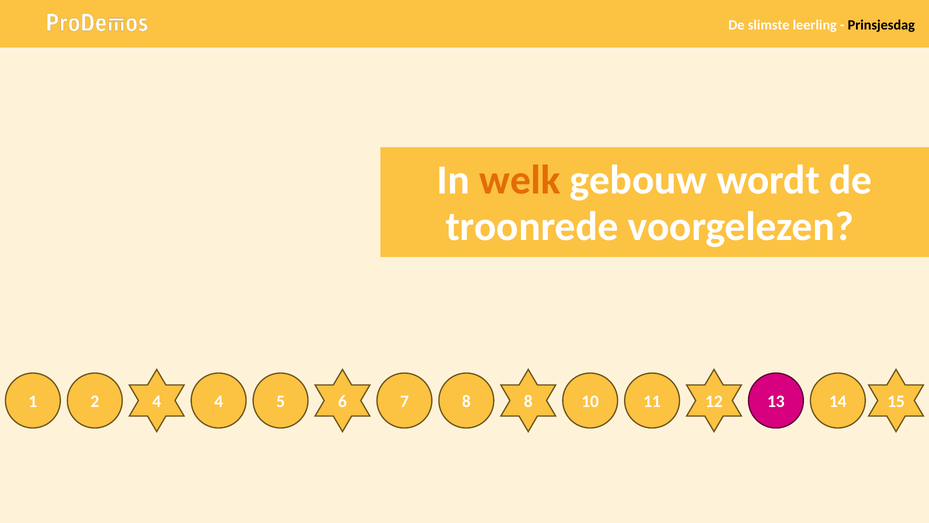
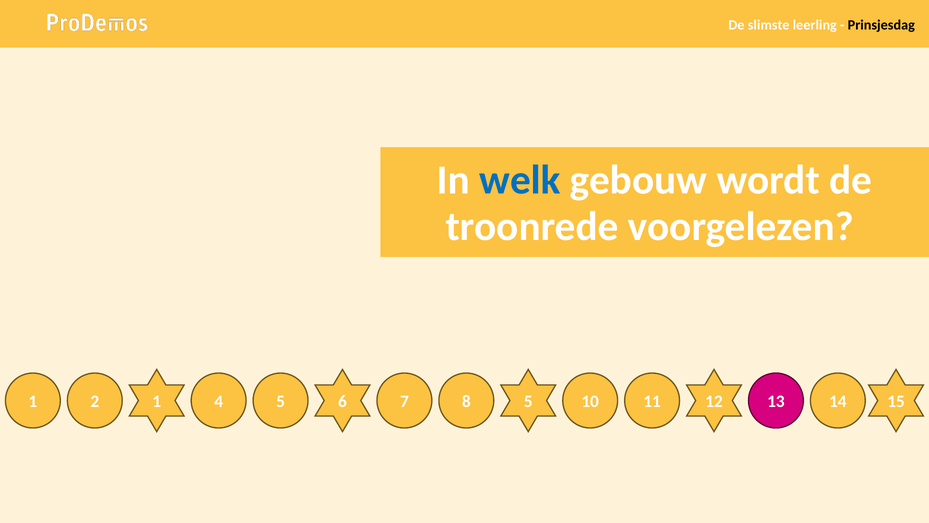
welk colour: orange -> blue (520, 180)
2 4: 4 -> 1 (157, 401)
8 8: 8 -> 5 (528, 401)
